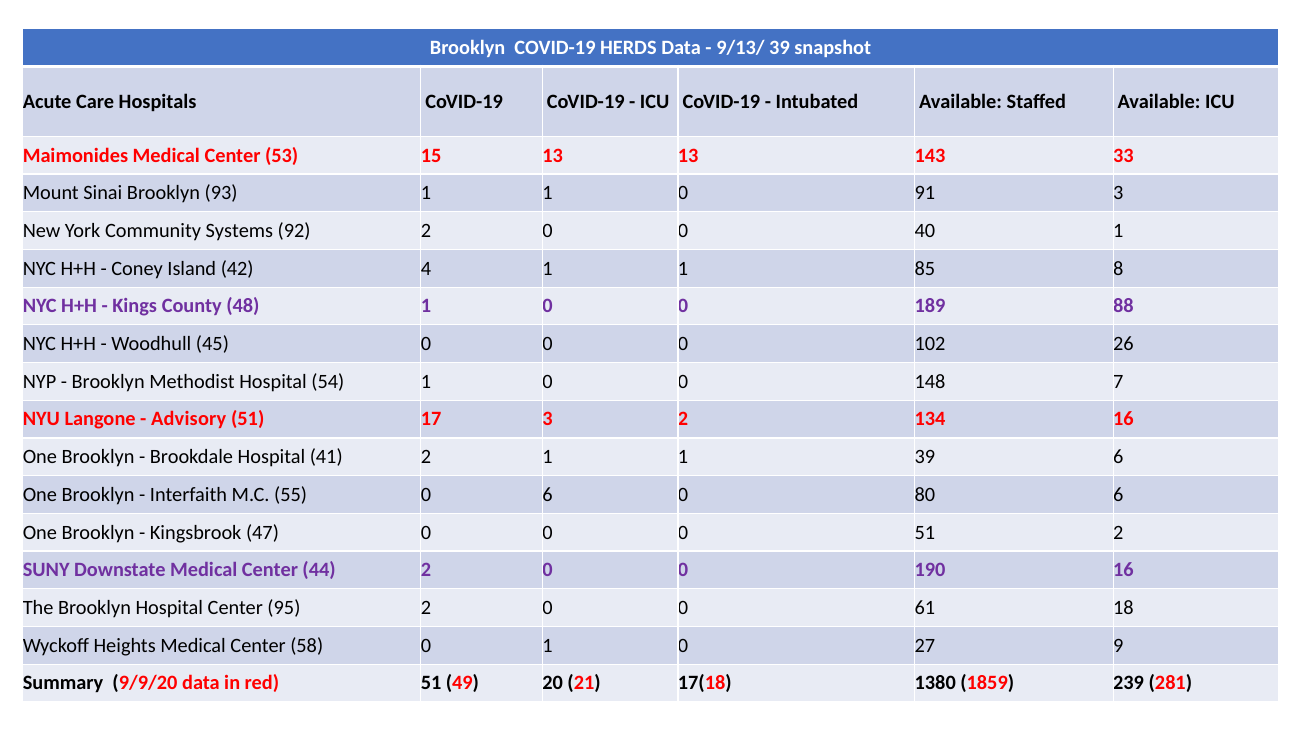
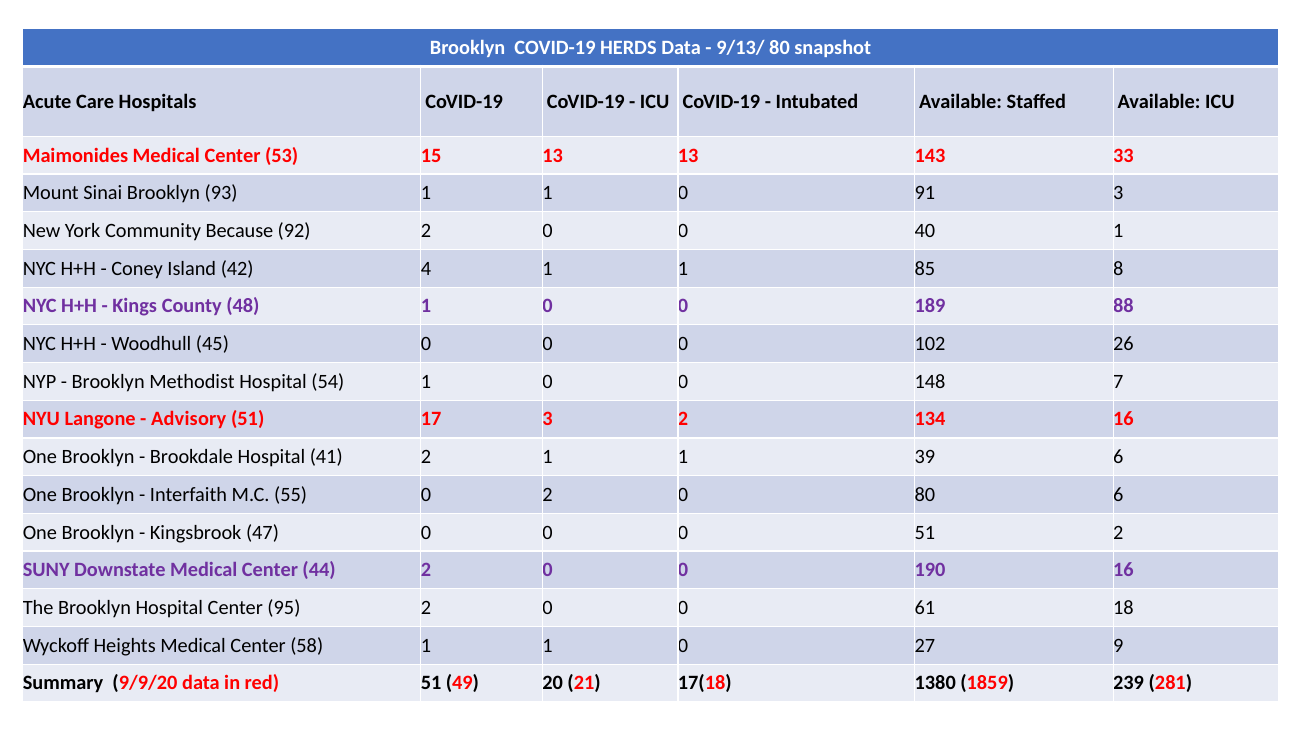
9/13/ 39: 39 -> 80 (779, 48)
Systems: Systems -> Because (239, 231)
0 6: 6 -> 2 (548, 495)
58 0: 0 -> 1 (426, 646)
